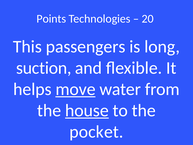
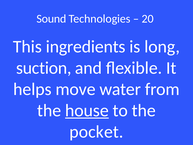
Points: Points -> Sound (51, 19)
passengers: passengers -> ingredients (86, 47)
move underline: present -> none (76, 89)
